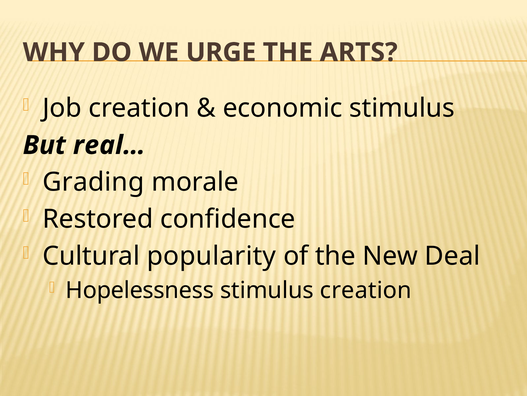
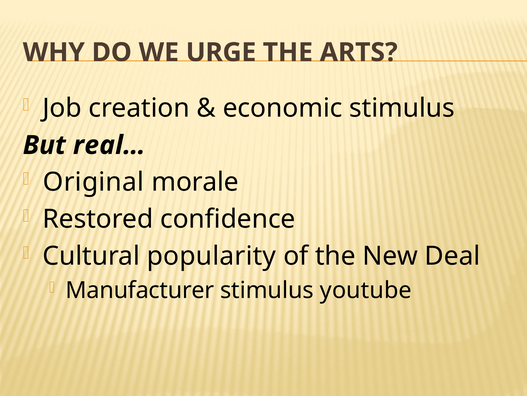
Grading: Grading -> Original (93, 182)
Hopelessness: Hopelessness -> Manufacturer (140, 290)
stimulus creation: creation -> youtube (366, 290)
